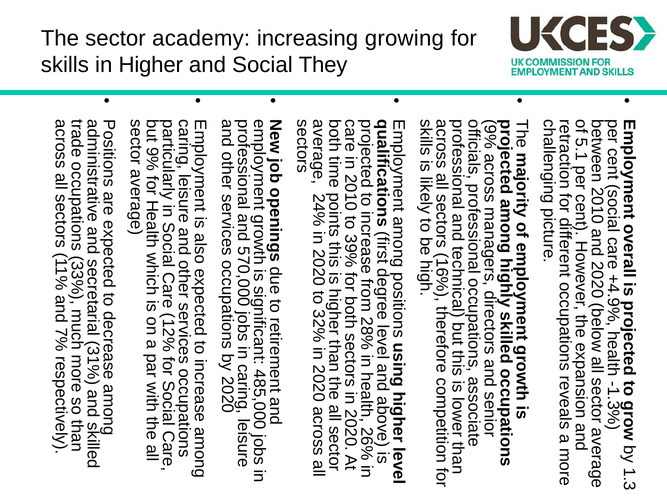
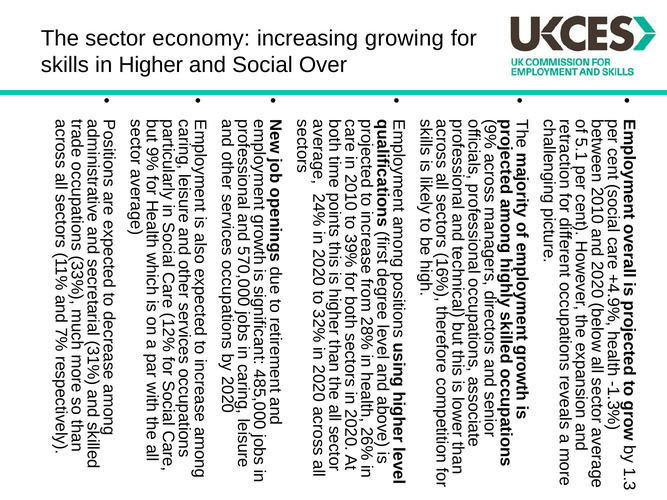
academy: academy -> economy (201, 38)
They: They -> Over (323, 65)
